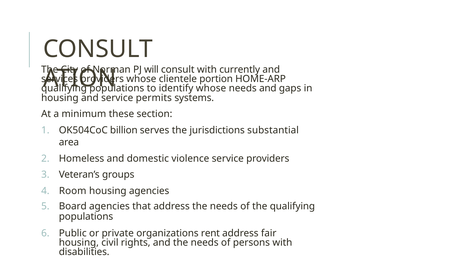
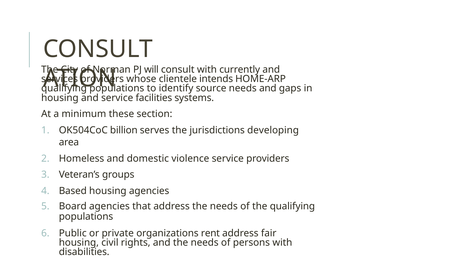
portion: portion -> intends (216, 79)
identify whose: whose -> source (211, 88)
permits: permits -> facilities (154, 98)
substantial: substantial -> developing (273, 130)
Room: Room -> Based (73, 191)
